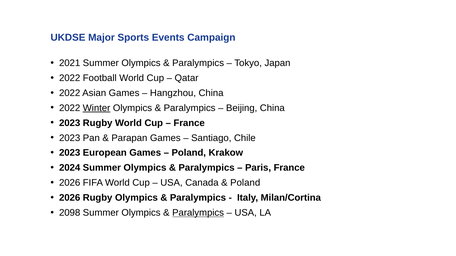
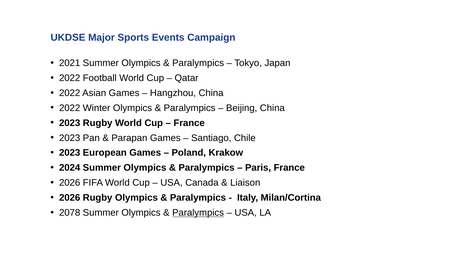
Winter underline: present -> none (97, 108)
Poland: Poland -> Liaison (245, 183)
2098: 2098 -> 2078 (70, 213)
